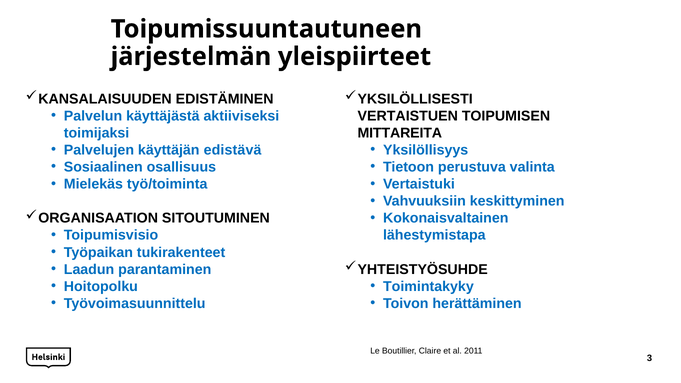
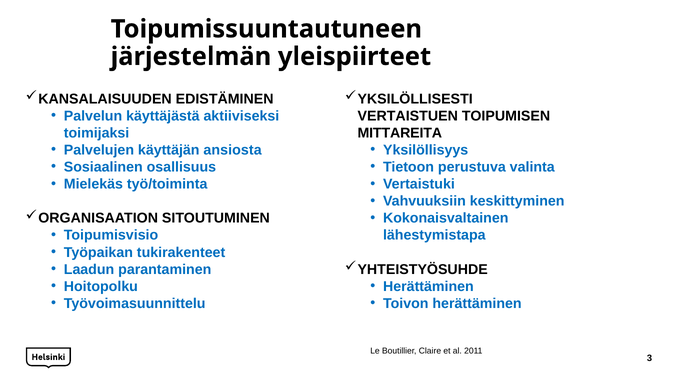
edistävä: edistävä -> ansiosta (233, 150)
Toimintakyky: Toimintakyky -> Herättäminen (428, 286)
